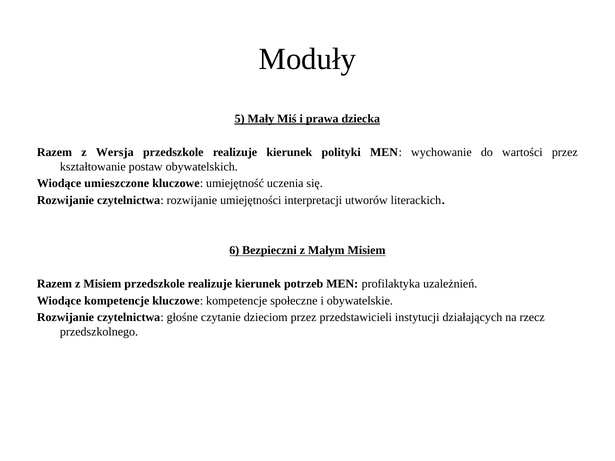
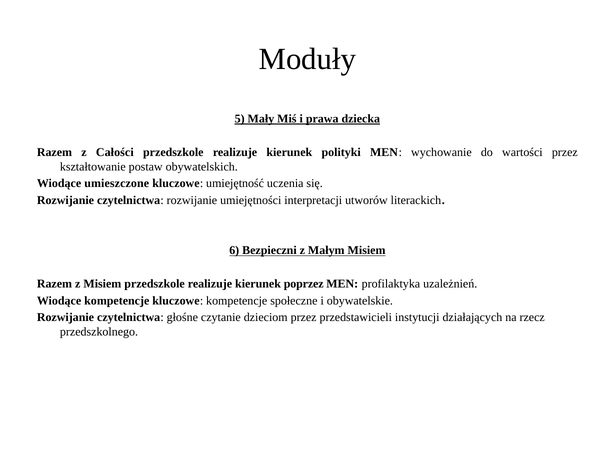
Wersja: Wersja -> Całości (115, 152)
potrzeb: potrzeb -> poprzez (304, 284)
